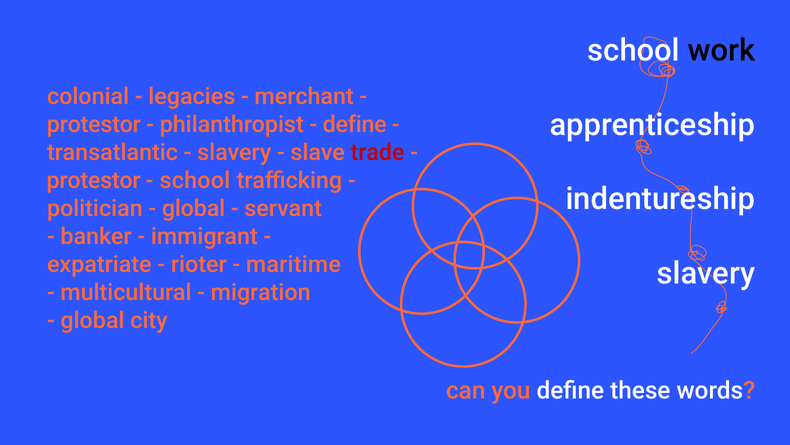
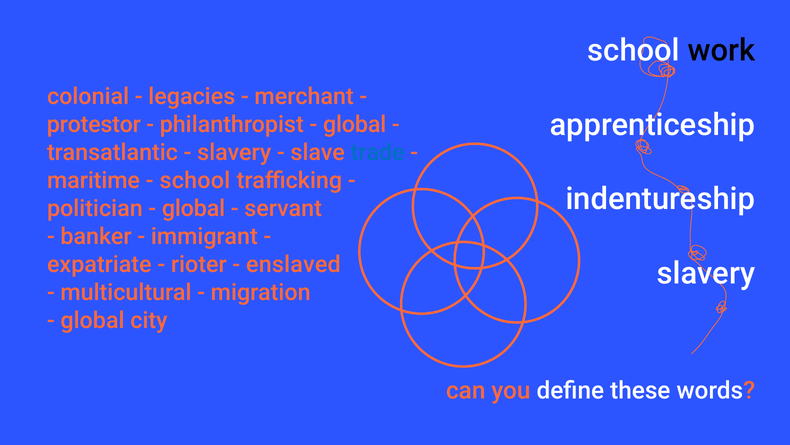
define: define -> global (355, 124)
trade colour: red -> blue (378, 152)
protestor: protestor -> maritime (94, 180)
maritime: maritime -> enslaved (293, 264)
